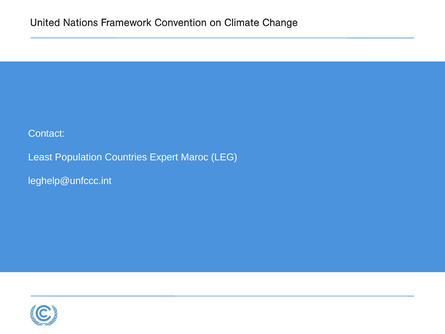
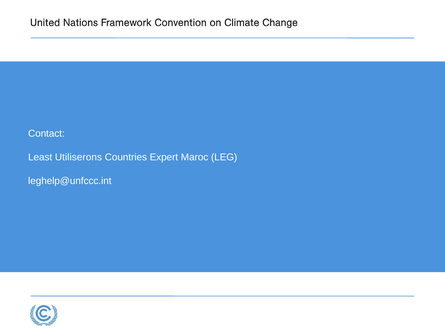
Population: Population -> Utiliserons (78, 157)
